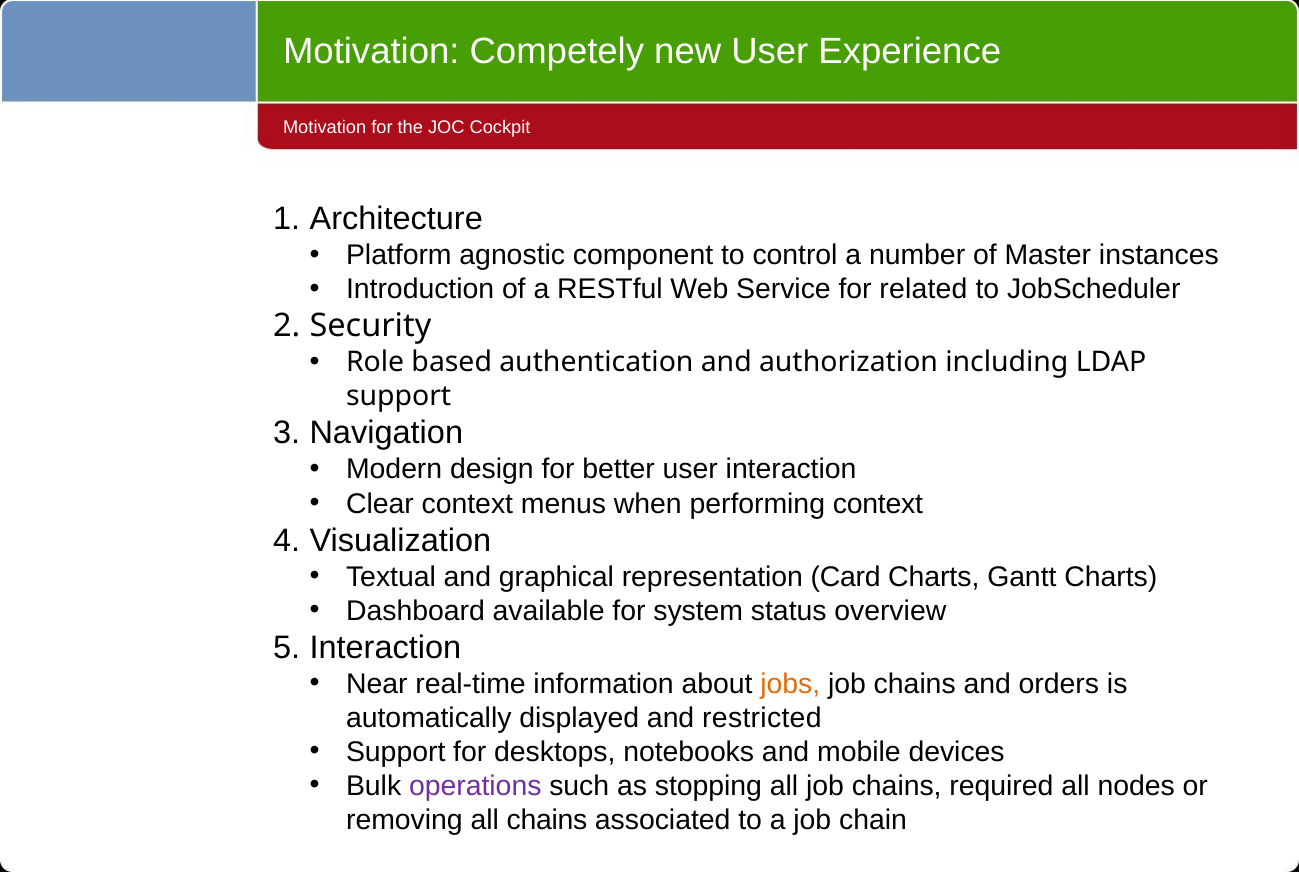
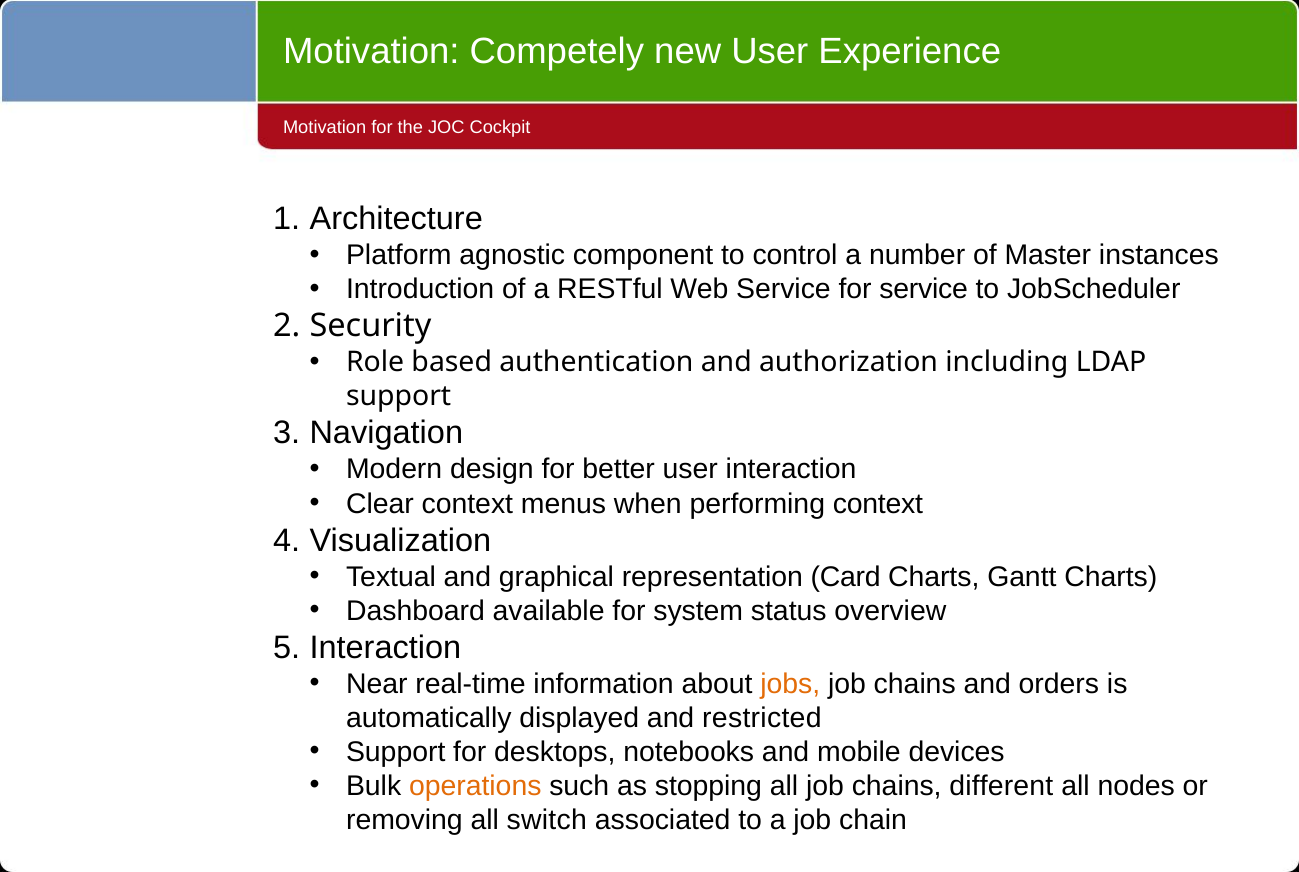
for related: related -> service (924, 289)
operations colour: purple -> orange (475, 786)
required: required -> different (1001, 786)
all chains: chains -> switch (547, 821)
